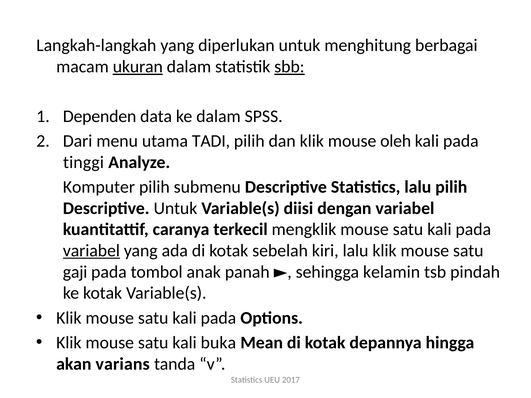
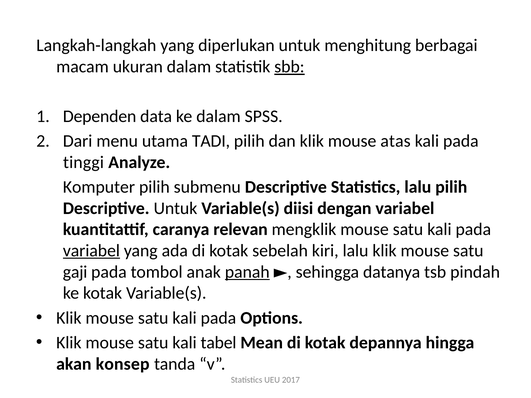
ukuran underline: present -> none (138, 67)
oleh: oleh -> atas (396, 141)
terkecil: terkecil -> relevan (241, 230)
panah underline: none -> present (247, 272)
kelamin: kelamin -> datanya (392, 272)
buka: buka -> tabel (219, 343)
varians: varians -> konsep (123, 364)
